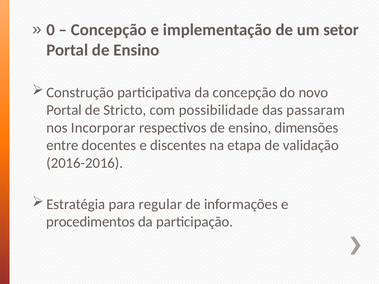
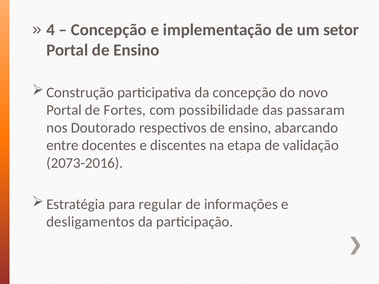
0: 0 -> 4 (51, 30)
Stricto: Stricto -> Fortes (125, 110)
Incorporar: Incorporar -> Doutorado (103, 128)
dimensões: dimensões -> abarcando (306, 128)
2016-2016: 2016-2016 -> 2073-2016 (85, 163)
procedimentos: procedimentos -> desligamentos (90, 222)
